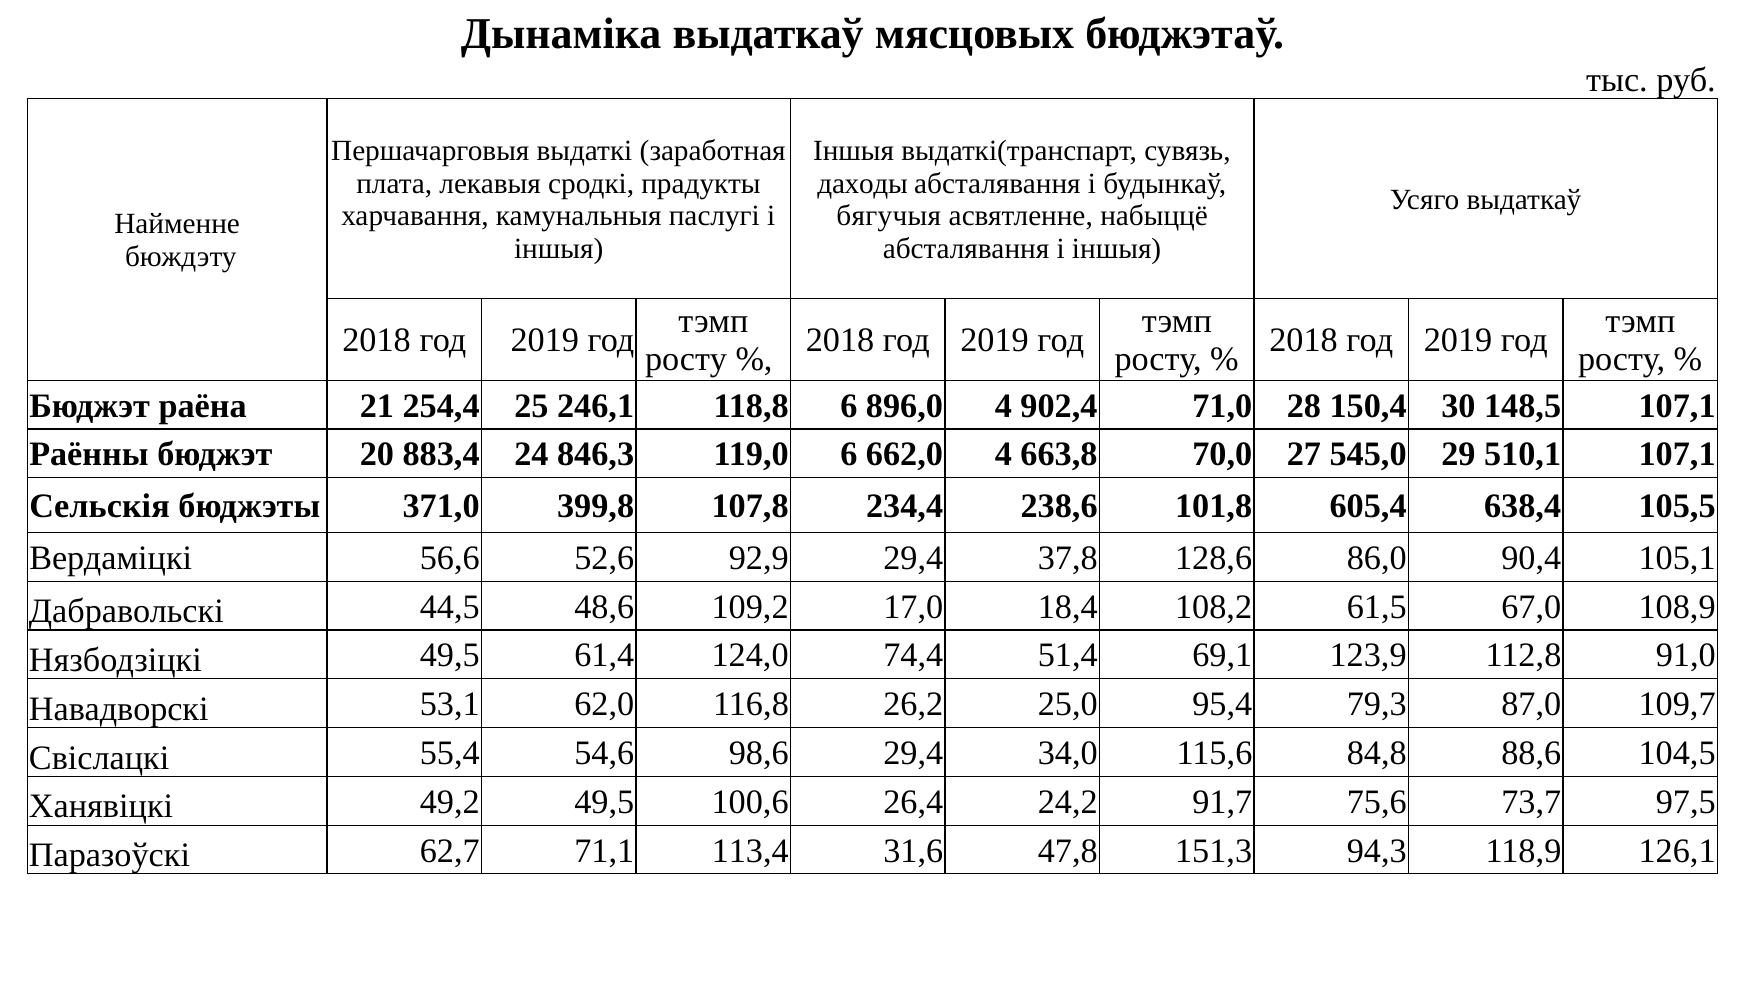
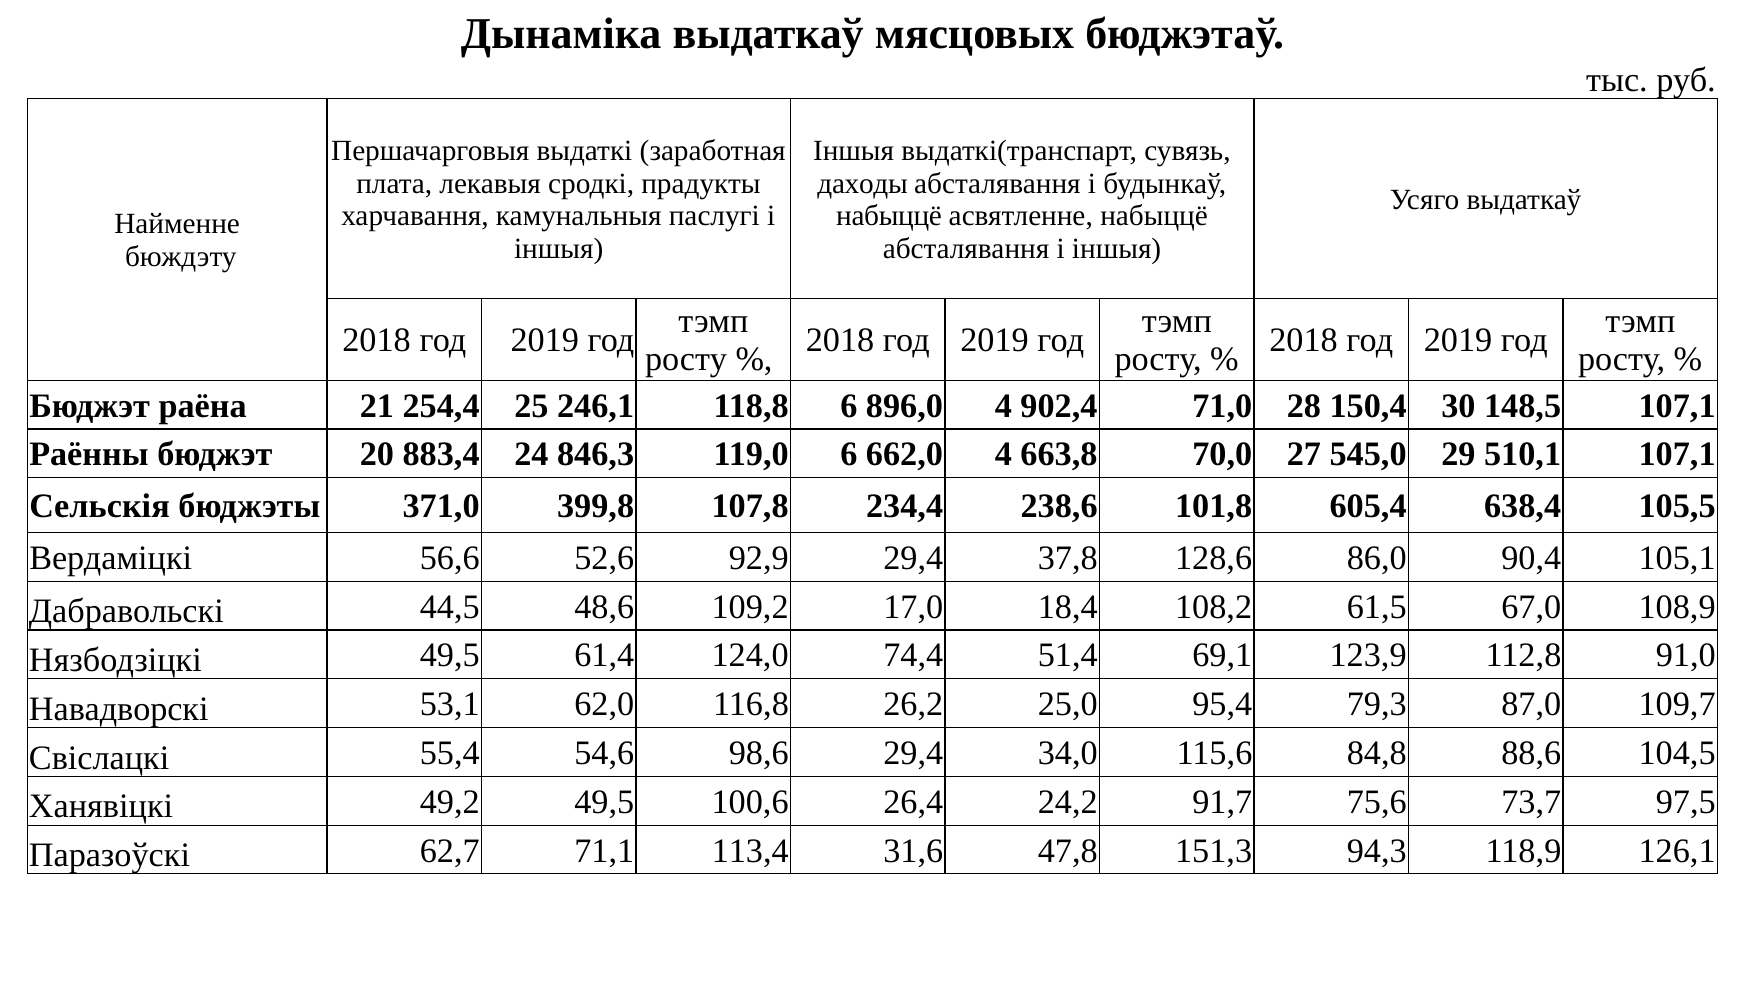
бягучыя: бягучыя -> набыццё (889, 216)
